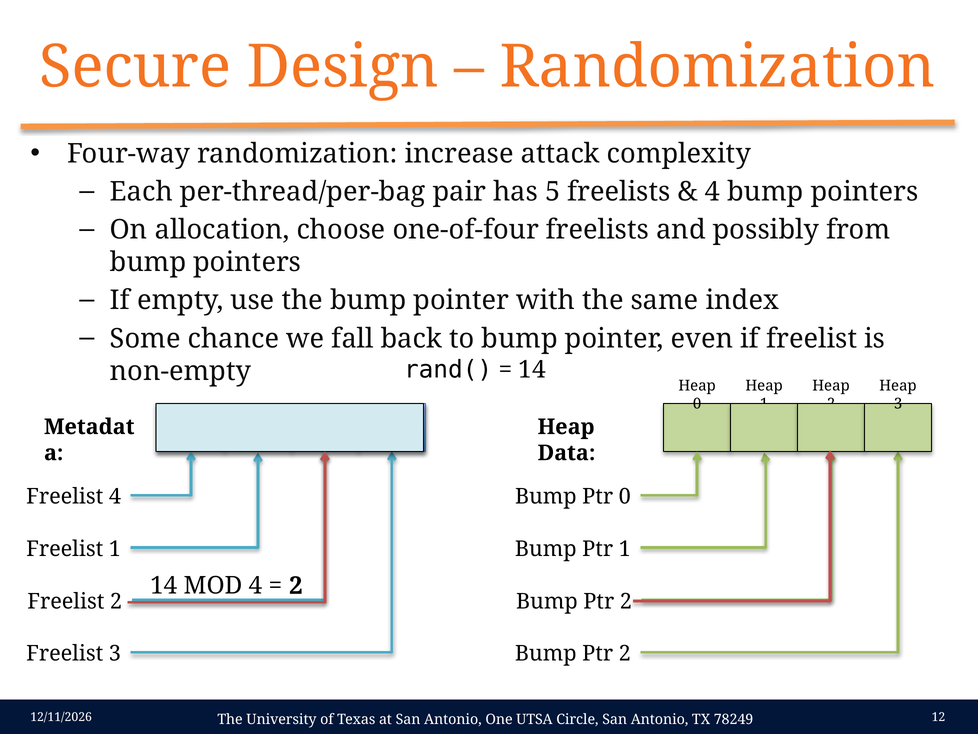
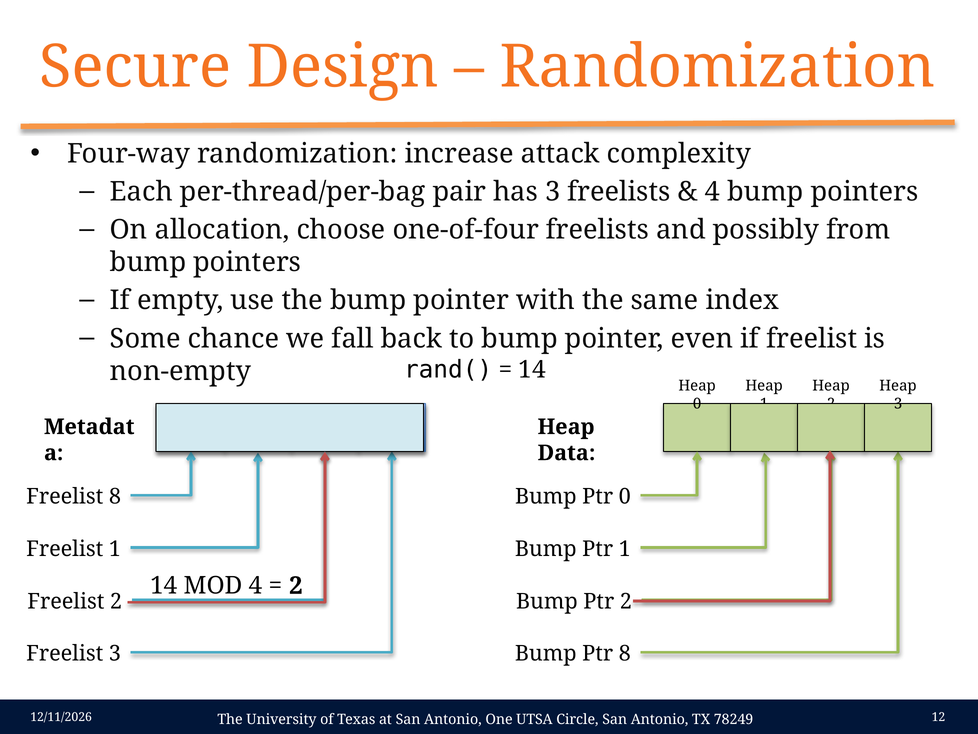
has 5: 5 -> 3 (553, 192)
Freelist 4: 4 -> 8 (115, 496)
2: 2 -> 8 (625, 653)
